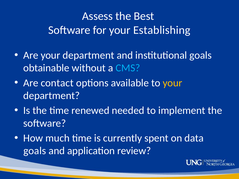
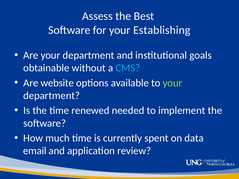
contact: contact -> website (57, 83)
your colour: yellow -> light green (173, 83)
goals: goals -> email (35, 151)
